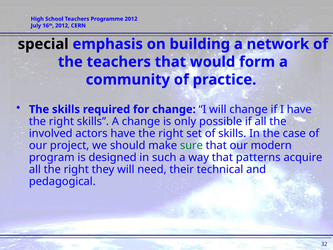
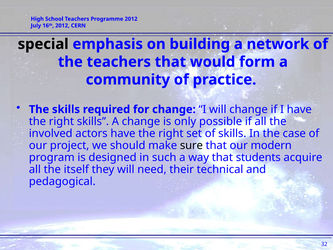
sure colour: green -> black (191, 145)
patterns: patterns -> students (258, 157)
all the right: right -> itself (76, 169)
